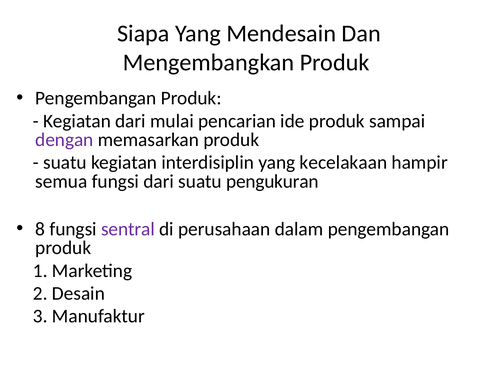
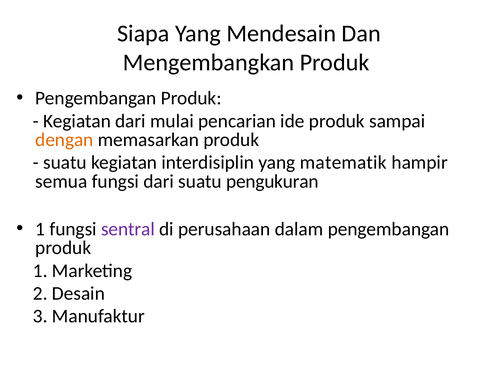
dengan colour: purple -> orange (64, 140)
kecelakaan: kecelakaan -> matematik (343, 163)
8: 8 -> 1 (40, 229)
